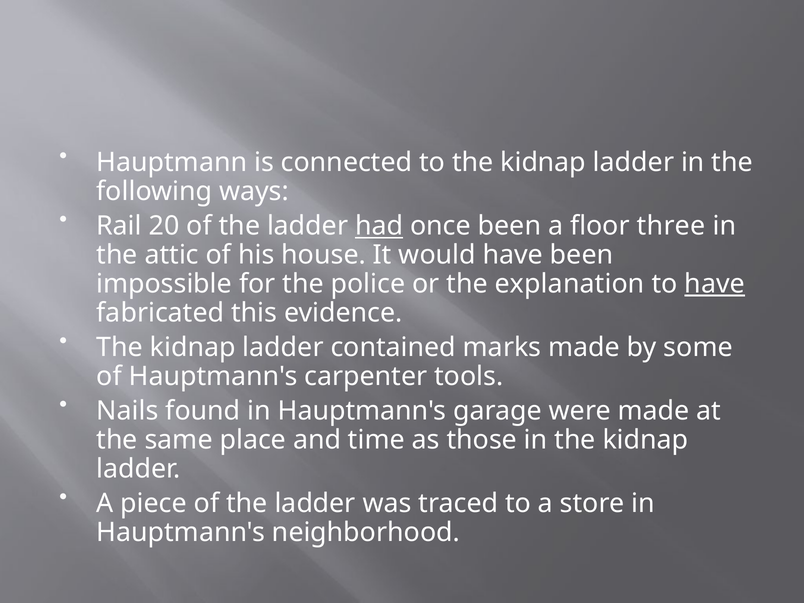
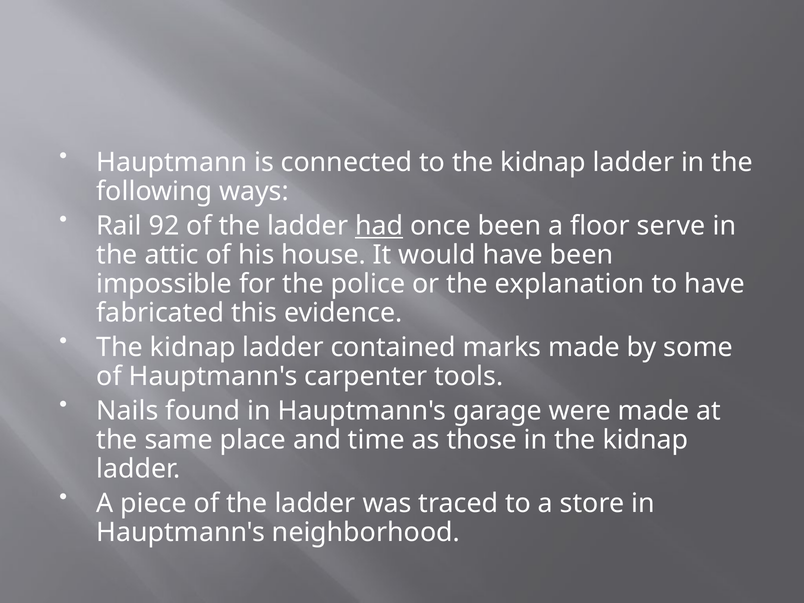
20: 20 -> 92 (164, 226)
three: three -> serve (671, 226)
have underline: present -> none (715, 284)
